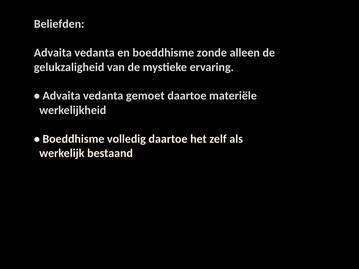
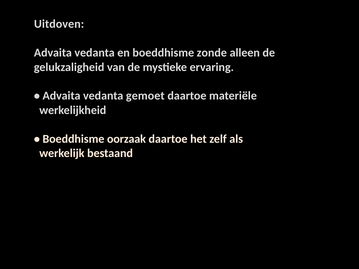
Beliefden: Beliefden -> Uitdoven (59, 24)
volledig: volledig -> oorzaak (126, 139)
